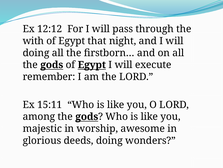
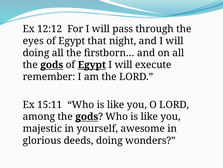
with: with -> eyes (33, 41)
worship: worship -> yourself (97, 128)
